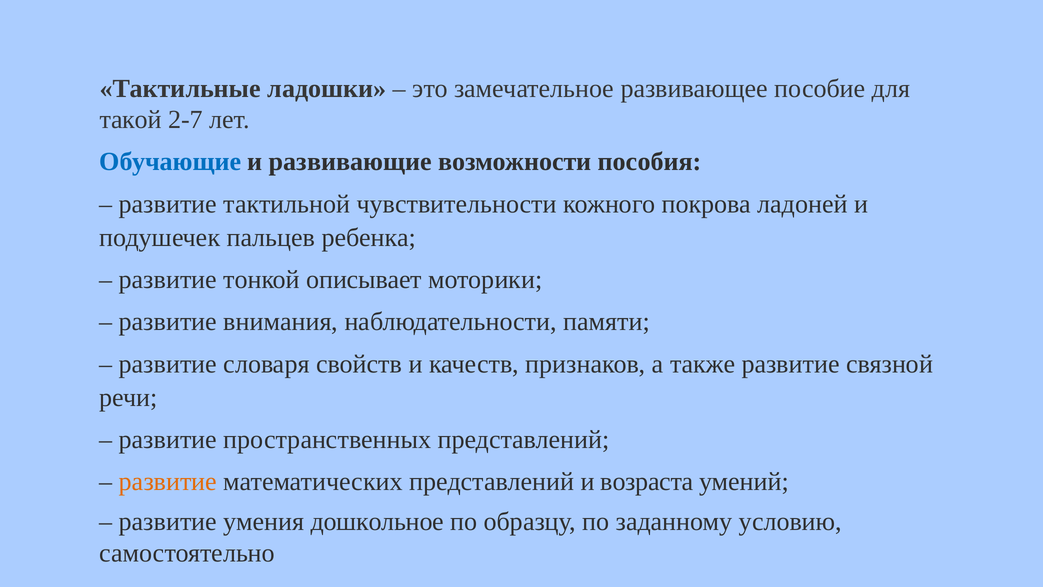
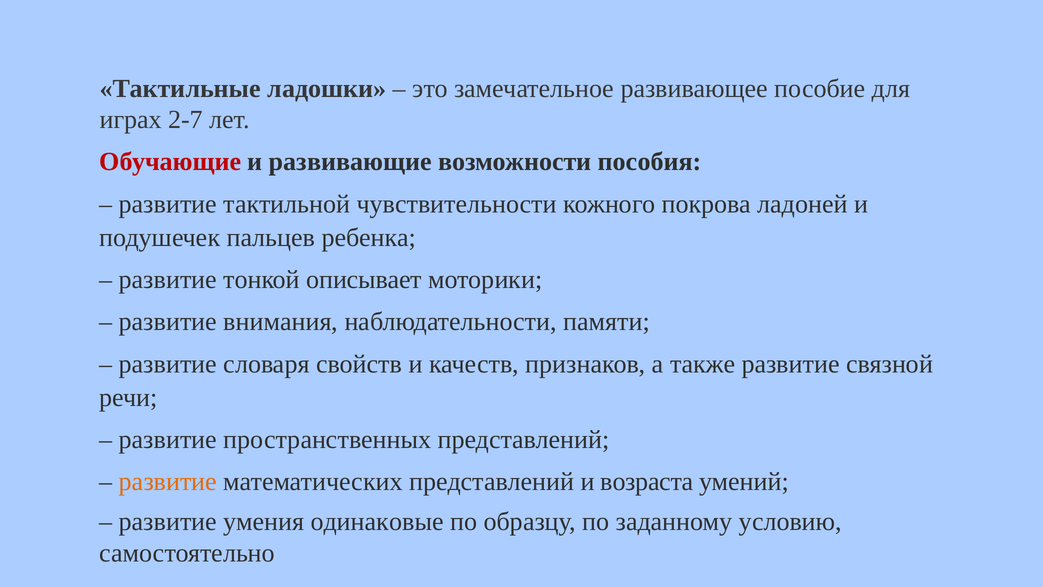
такой: такой -> играх (131, 120)
Обучающие colour: blue -> red (170, 162)
дошкольное: дошкольное -> одинаковые (377, 522)
